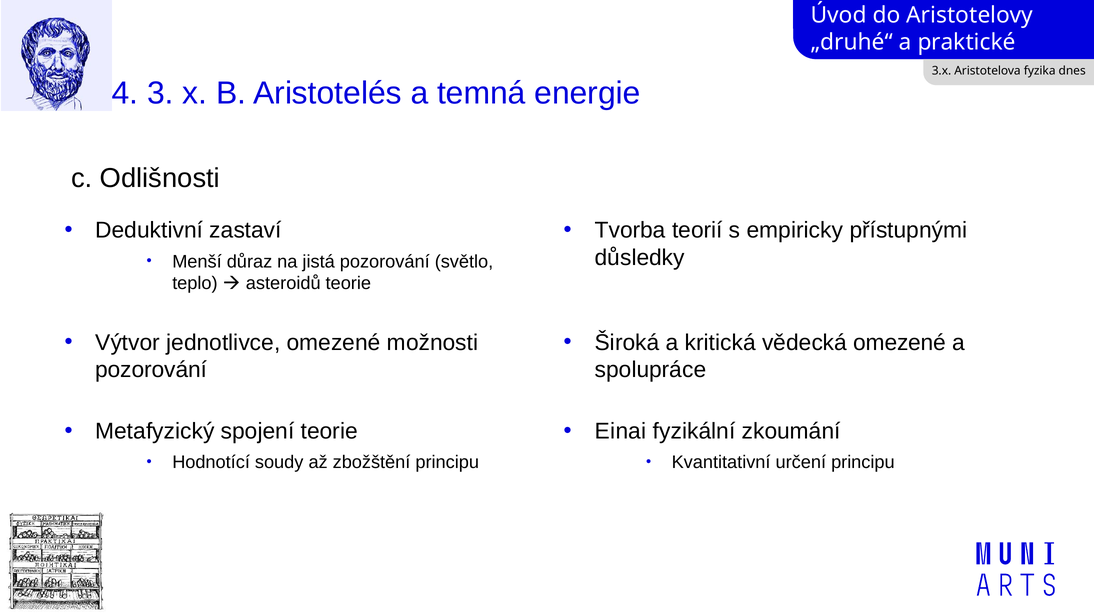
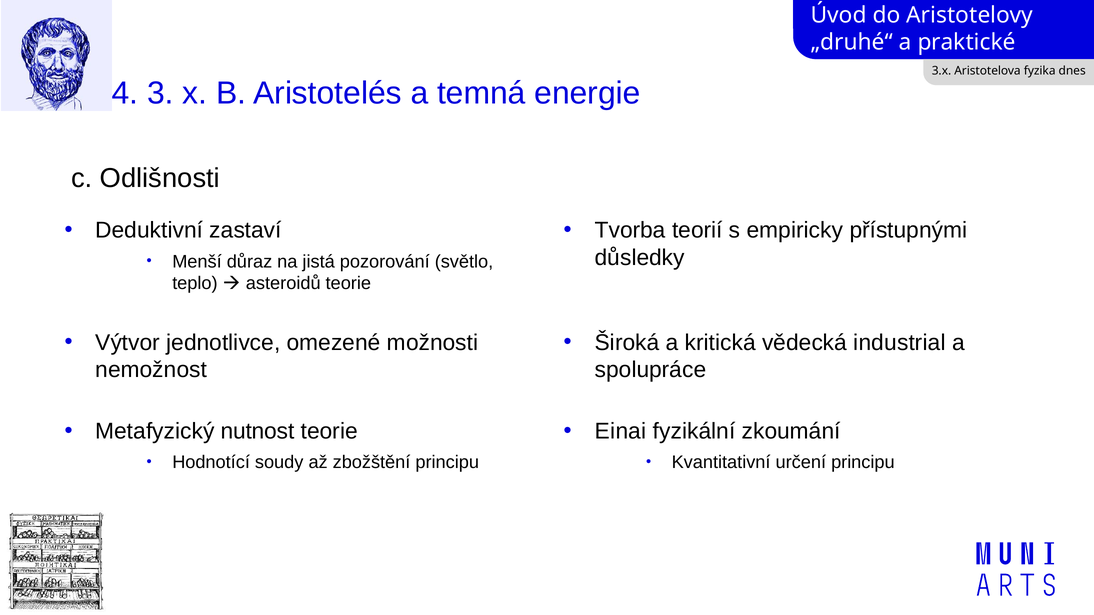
vědecká omezené: omezené -> industrial (900, 343)
pozorování: pozorování -> nemožnost (151, 370)
spojení: spojení -> nutnost (258, 432)
